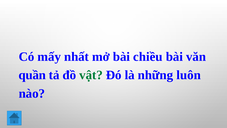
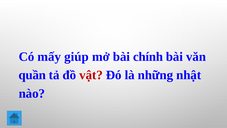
nhất: nhất -> giúp (76, 57)
chiều: chiều -> chính (148, 57)
vật colour: green -> red (91, 75)
luôn: luôn -> nhật (189, 75)
